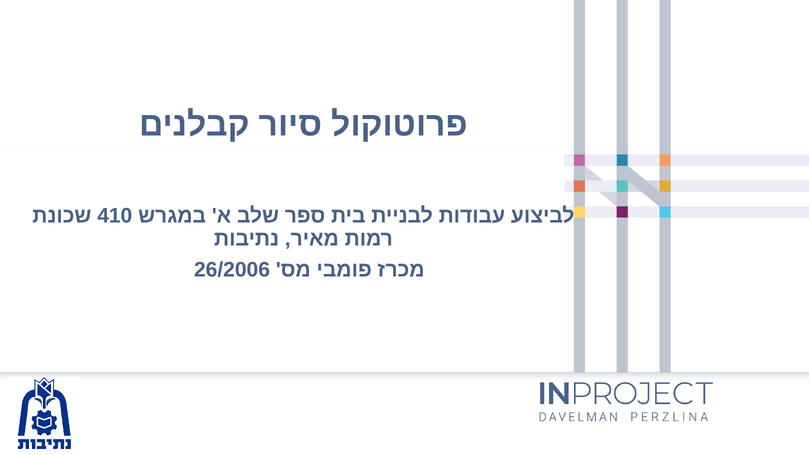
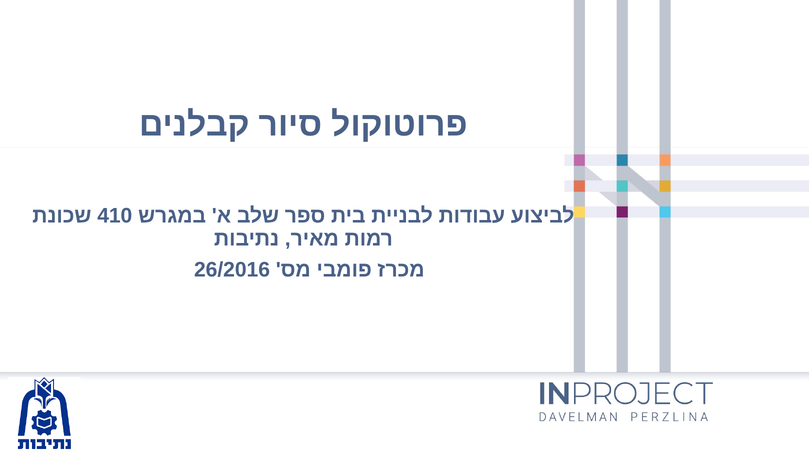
26/2006: 26/2006 -> 26/2016 (232, 270)
